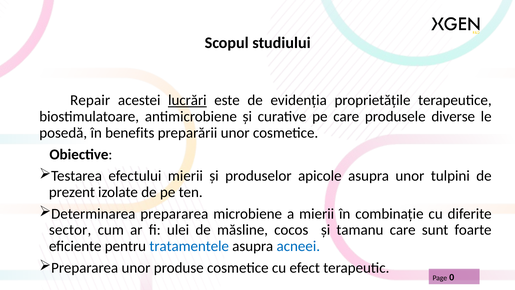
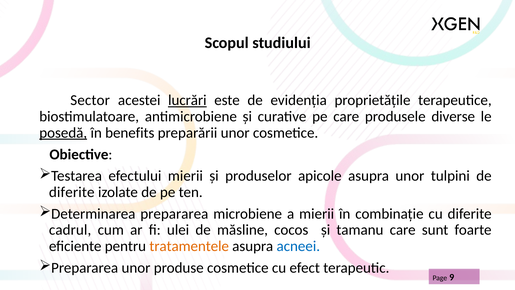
Repair: Repair -> Sector (90, 100)
posedă underline: none -> present (63, 133)
prezent: prezent -> diferite (72, 192)
sector: sector -> cadrul (70, 230)
tratamentele colour: blue -> orange (189, 246)
0: 0 -> 9 (452, 277)
